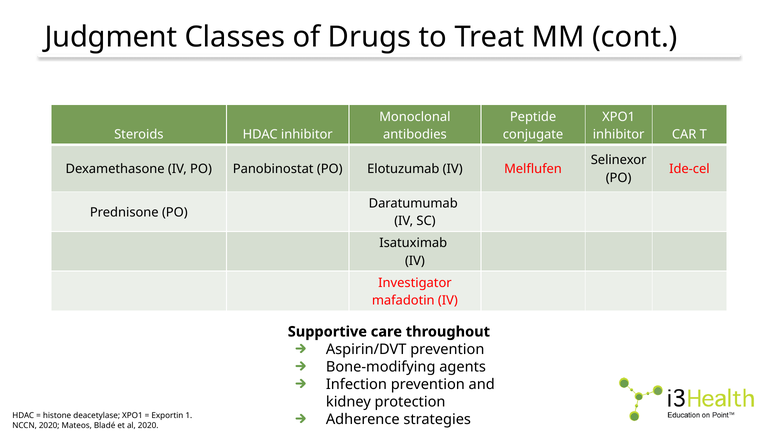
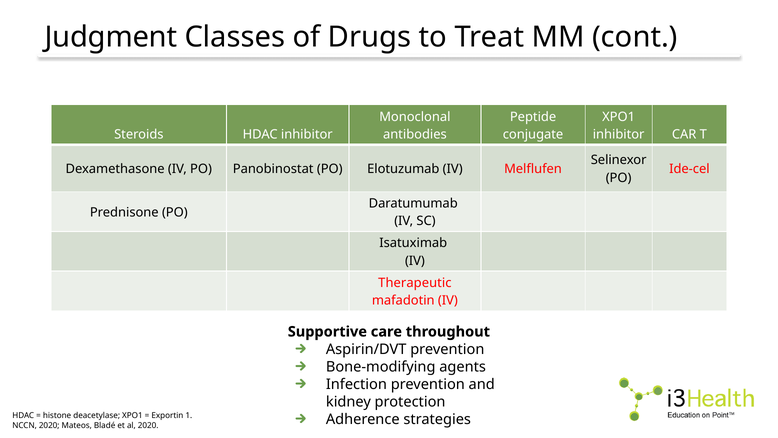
Investigator: Investigator -> Therapeutic (415, 283)
